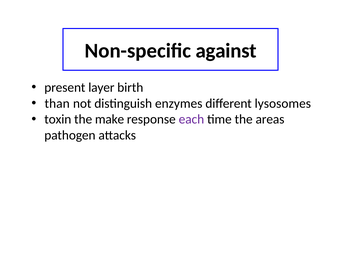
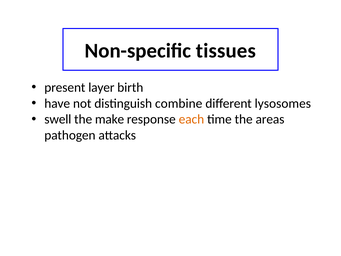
against: against -> tissues (226, 51)
than: than -> have (57, 103)
enzymes: enzymes -> combine (179, 103)
toxin: toxin -> swell (58, 119)
each colour: purple -> orange (191, 119)
